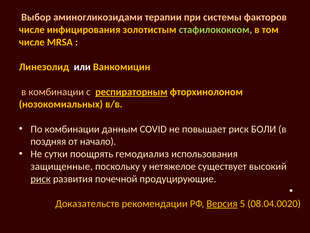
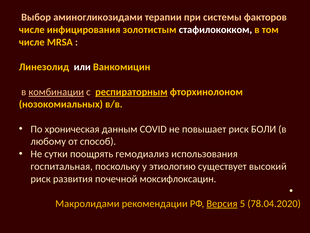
стафилококком colour: light green -> white (215, 30)
комбинации underline: none -> present (56, 92)
По комбинации: комбинации -> хроническая (72, 129)
поздняя: поздняя -> любому (48, 141)
начало: начало -> способ (98, 141)
защищенные: защищенные -> госпитальная (62, 166)
нетяжелое: нетяжелое -> этиологию (172, 166)
риск underline: present -> none (41, 178)
продуцирующие: продуцирующие -> моксифлоксацин (178, 178)
Доказательств: Доказательств -> Макролидами (87, 203)
08.04.0020: 08.04.0020 -> 78.04.2020 (274, 203)
